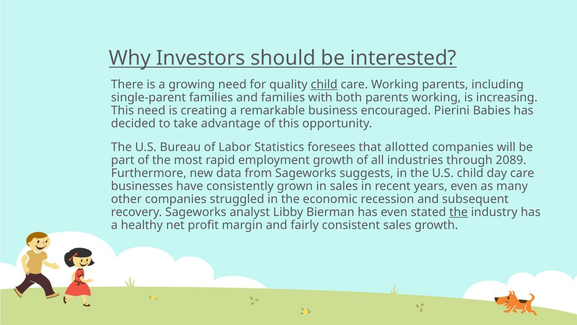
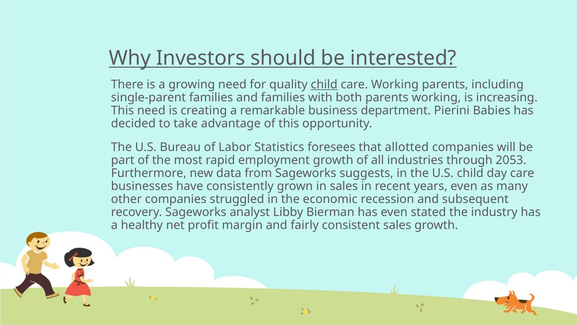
encouraged: encouraged -> department (396, 110)
2089: 2089 -> 2053 (511, 160)
the underline: present -> none (459, 212)
